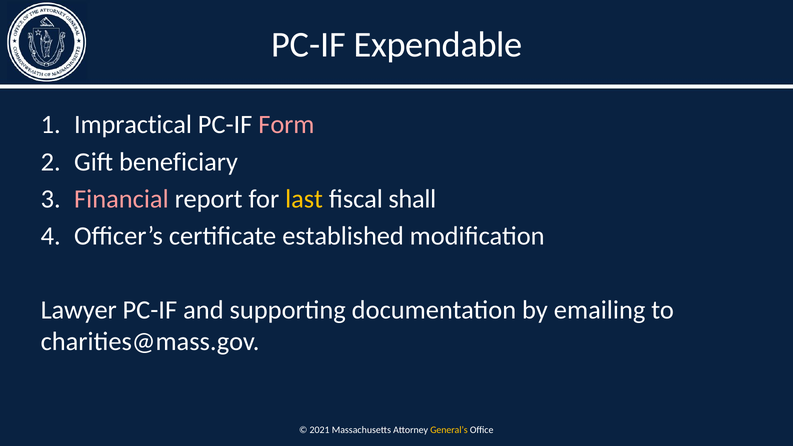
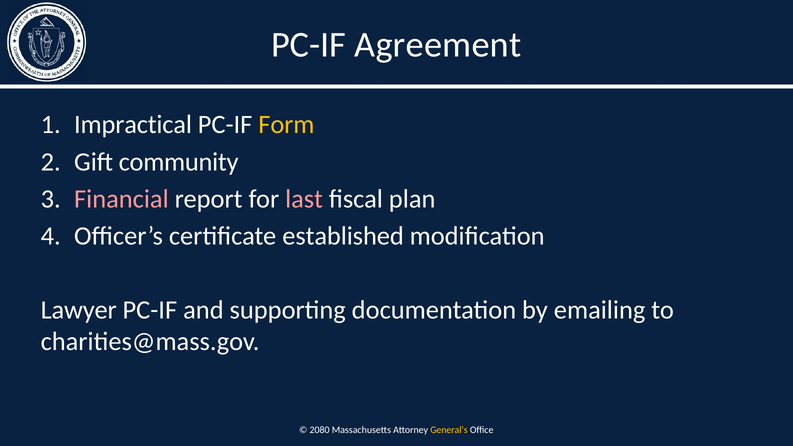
Expendable: Expendable -> Agreement (438, 45)
Form colour: pink -> yellow (286, 125)
beneficiary: beneficiary -> community (179, 162)
last colour: yellow -> pink (304, 199)
shall: shall -> plan (412, 199)
2021: 2021 -> 2080 (320, 430)
